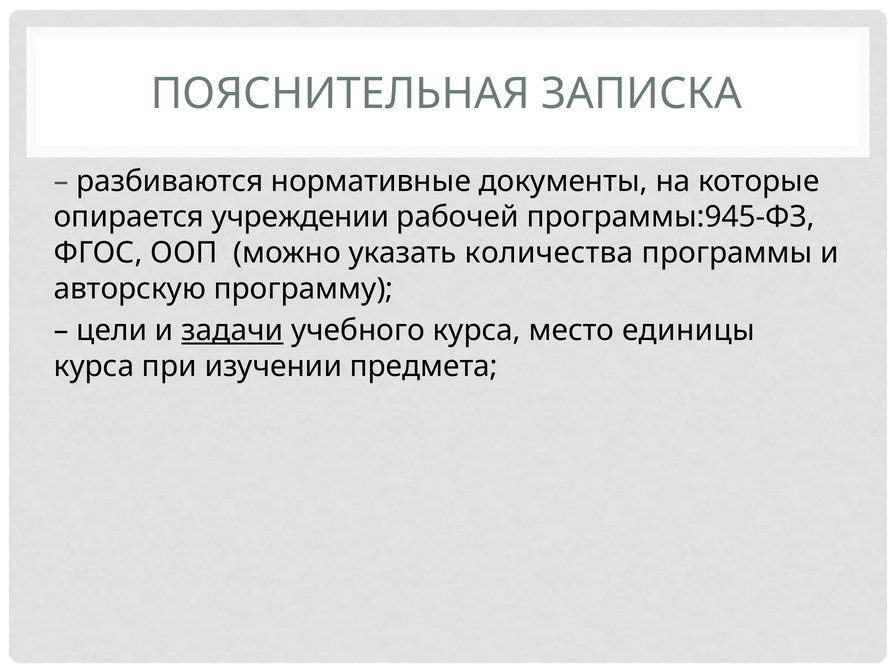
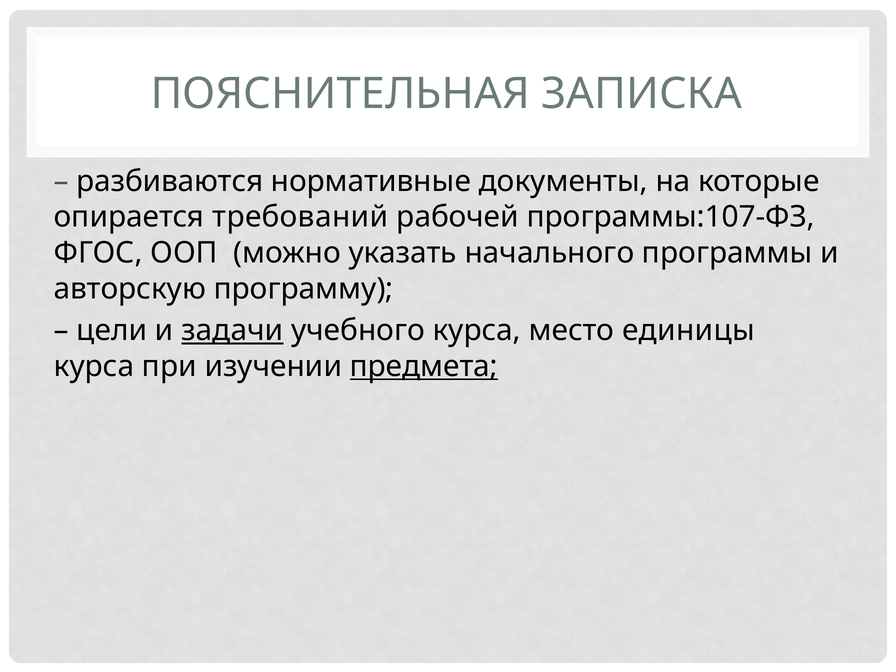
учреждении: учреждении -> требований (300, 217)
программы:945-ФЗ: программы:945-ФЗ -> программы:107-ФЗ (671, 217)
количества: количества -> начального (549, 253)
предмета underline: none -> present (424, 366)
